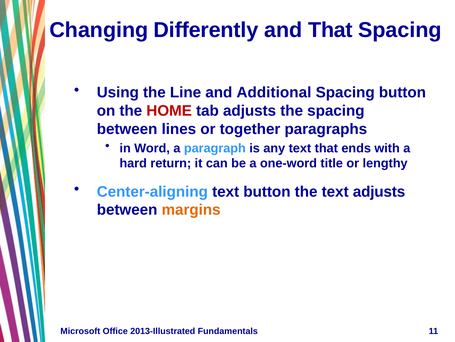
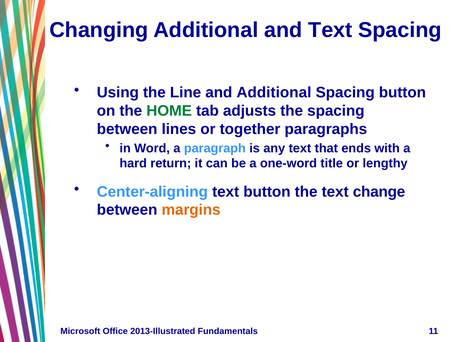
Changing Differently: Differently -> Additional (206, 30)
and That: That -> Text (330, 30)
HOME colour: red -> green (169, 111)
text adjusts: adjusts -> change (379, 191)
